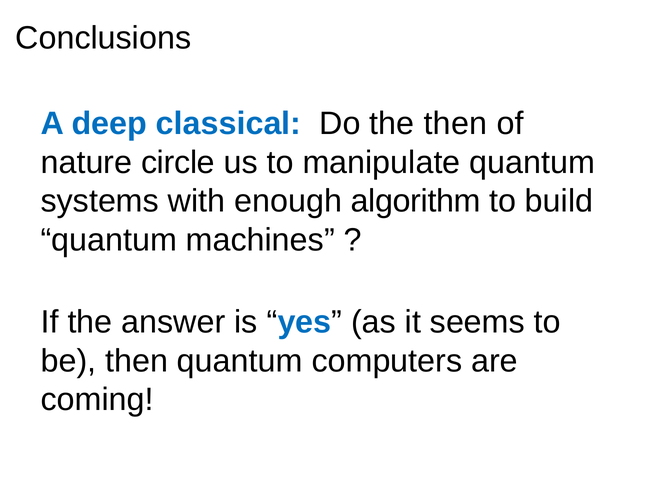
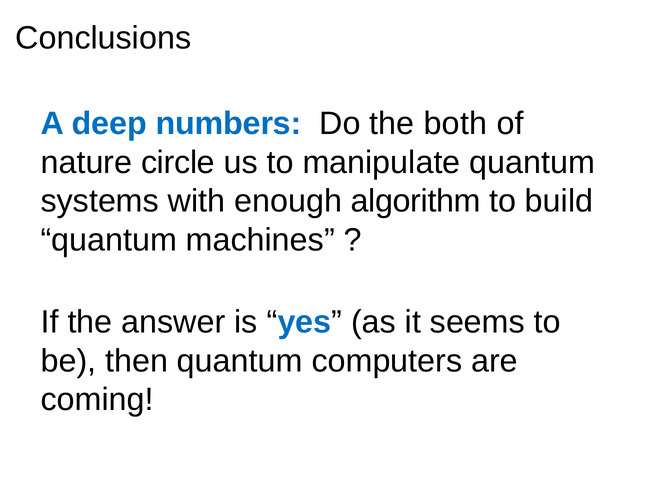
classical: classical -> numbers (229, 124)
the then: then -> both (455, 124)
